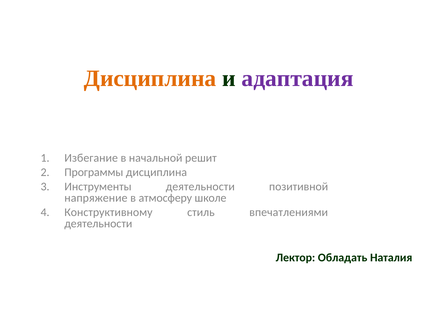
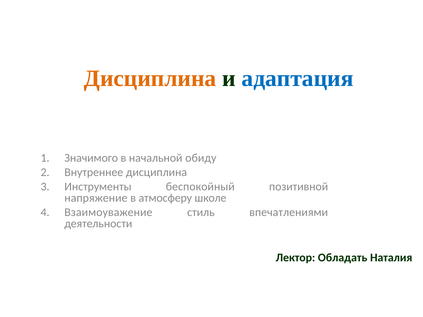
адаптация colour: purple -> blue (298, 79)
Избегание: Избегание -> Значимого (91, 158)
решит: решит -> обиду (201, 158)
Программы: Программы -> Внутреннее (94, 173)
Инструменты деятельности: деятельности -> беспокойный (200, 187)
Конструктивному: Конструктивному -> Взаимоуважение (108, 212)
